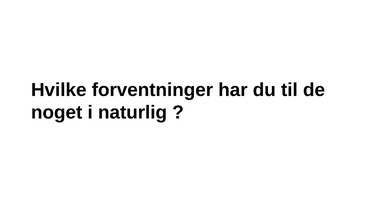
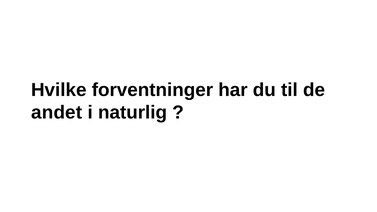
noget: noget -> andet (57, 112)
